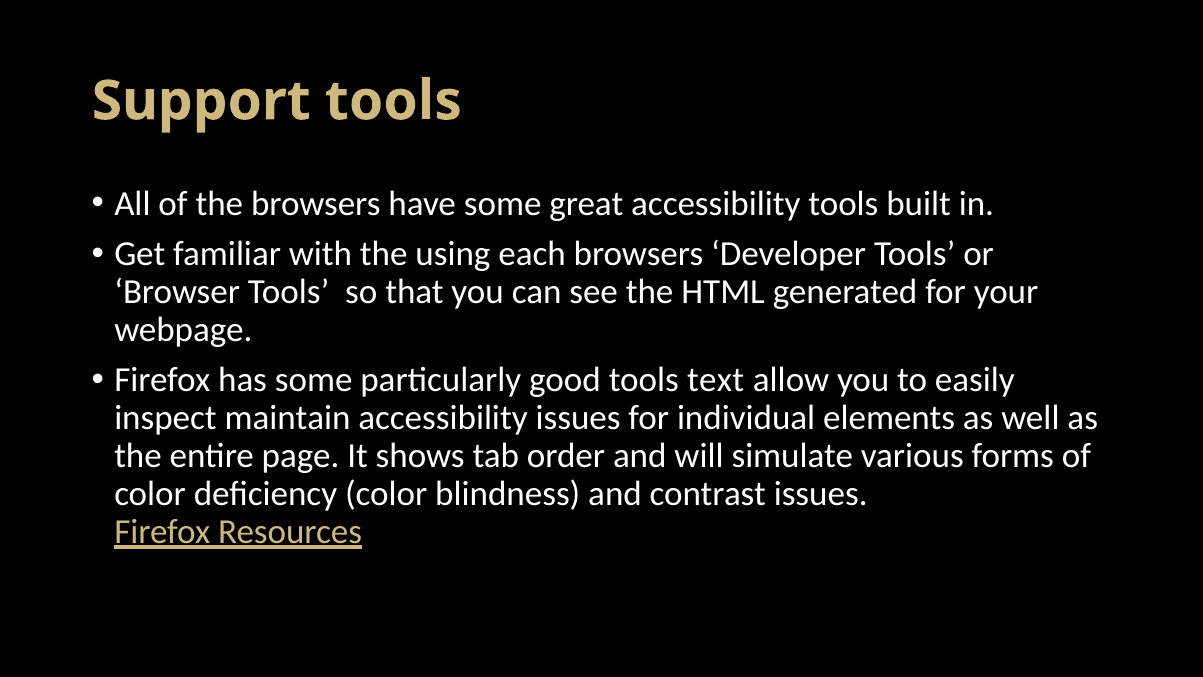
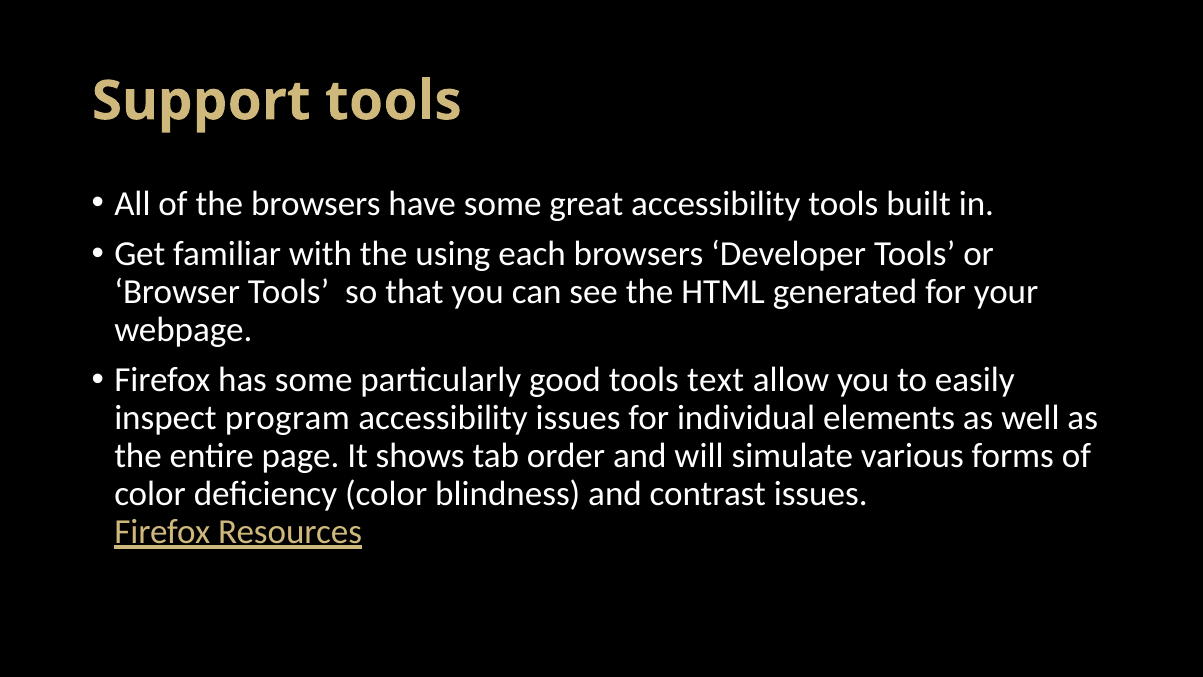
maintain: maintain -> program (287, 418)
